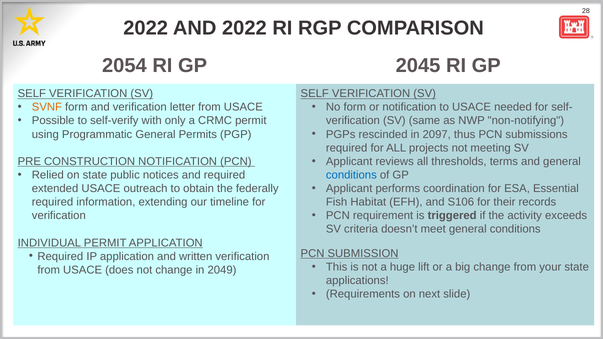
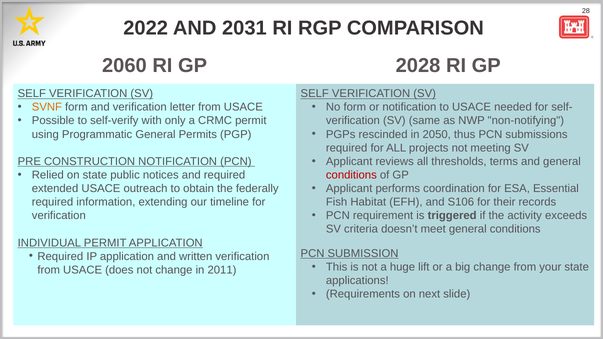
AND 2022: 2022 -> 2031 (244, 28)
2045: 2045 -> 2028 (418, 66)
2054: 2054 -> 2060 (124, 66)
2097: 2097 -> 2050 (437, 134)
conditions colour: blue -> red (351, 175)
2049: 2049 -> 2011 (222, 270)
